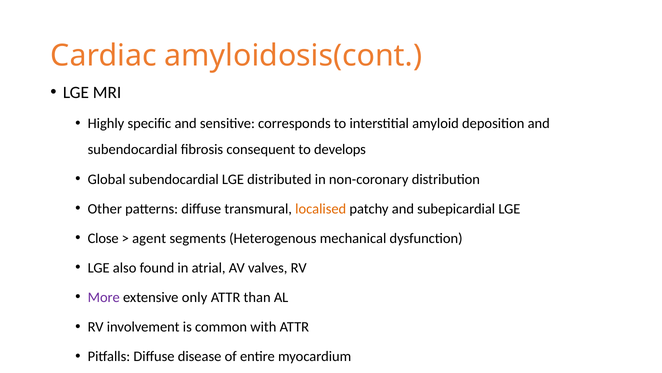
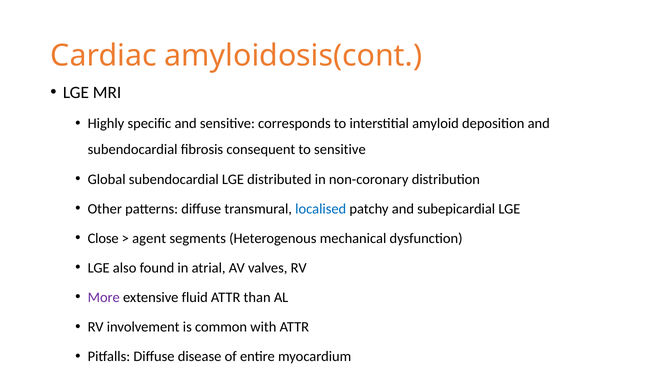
to develops: develops -> sensitive (340, 149)
localised colour: orange -> blue (321, 208)
only: only -> fluid (195, 297)
